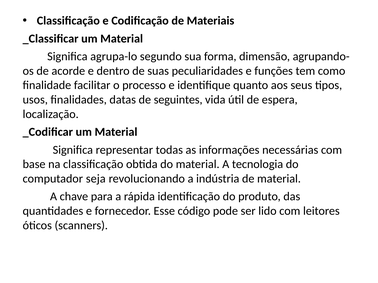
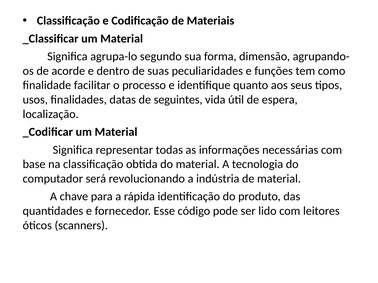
seja: seja -> será (96, 179)
